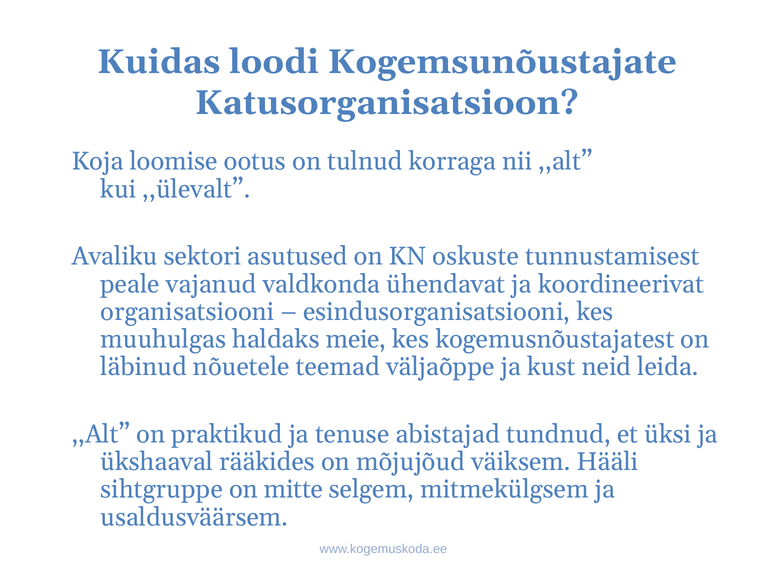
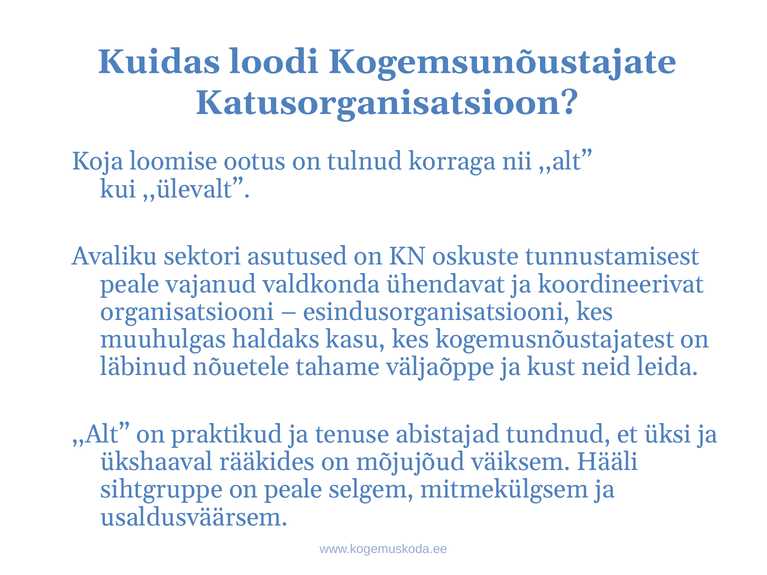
meie: meie -> kasu (356, 339)
teemad: teemad -> tahame (338, 367)
on mitte: mitte -> peale (293, 490)
